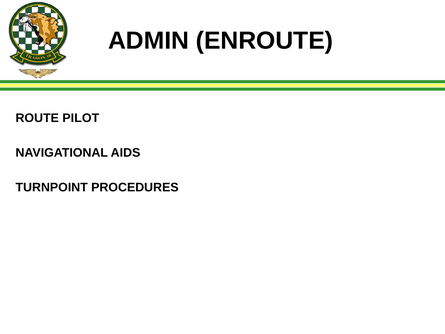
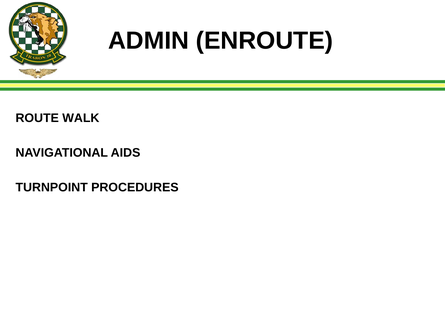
PILOT: PILOT -> WALK (81, 118)
